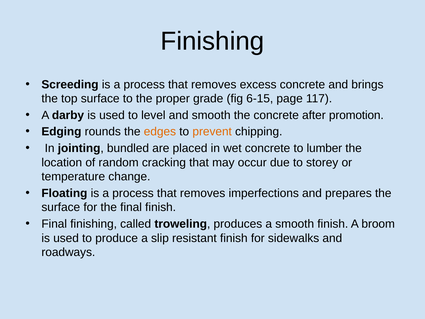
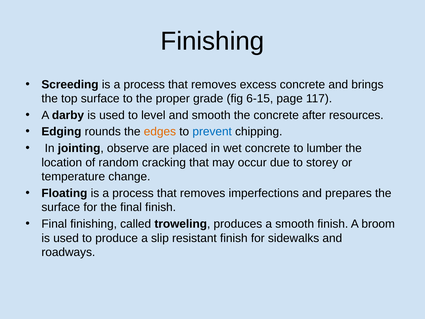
promotion: promotion -> resources (356, 115)
prevent colour: orange -> blue (212, 132)
bundled: bundled -> observe (128, 148)
